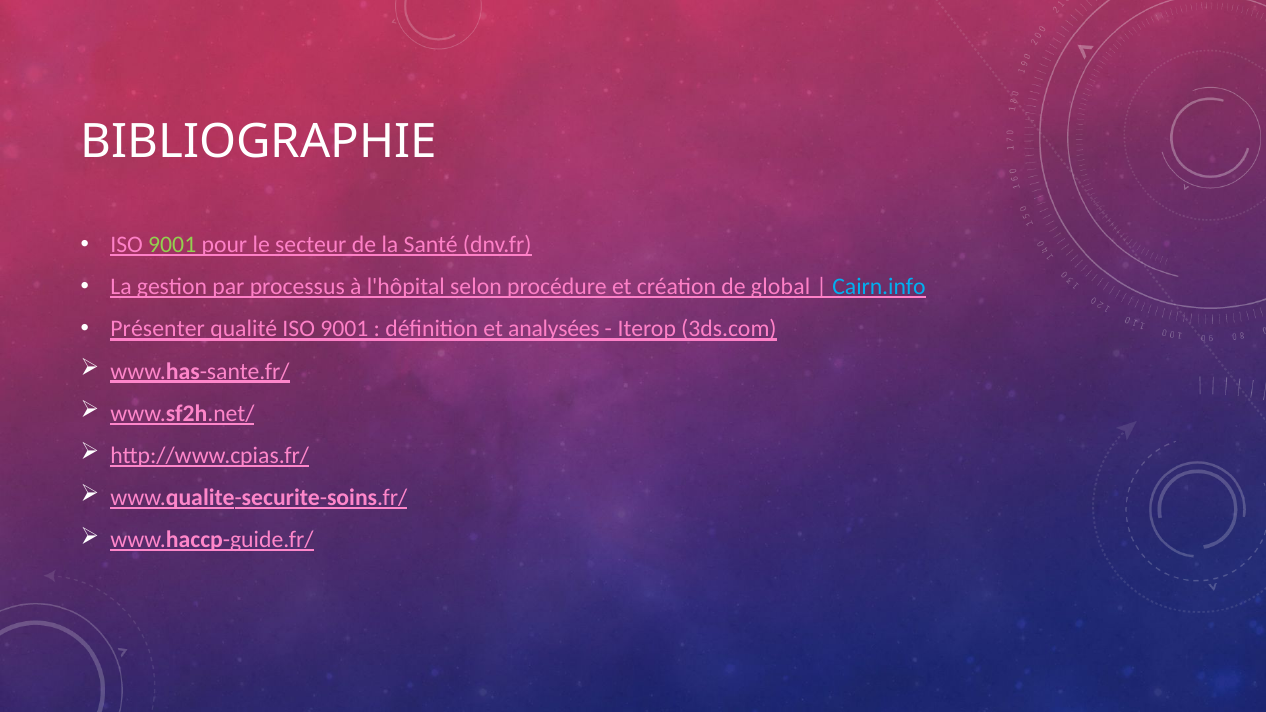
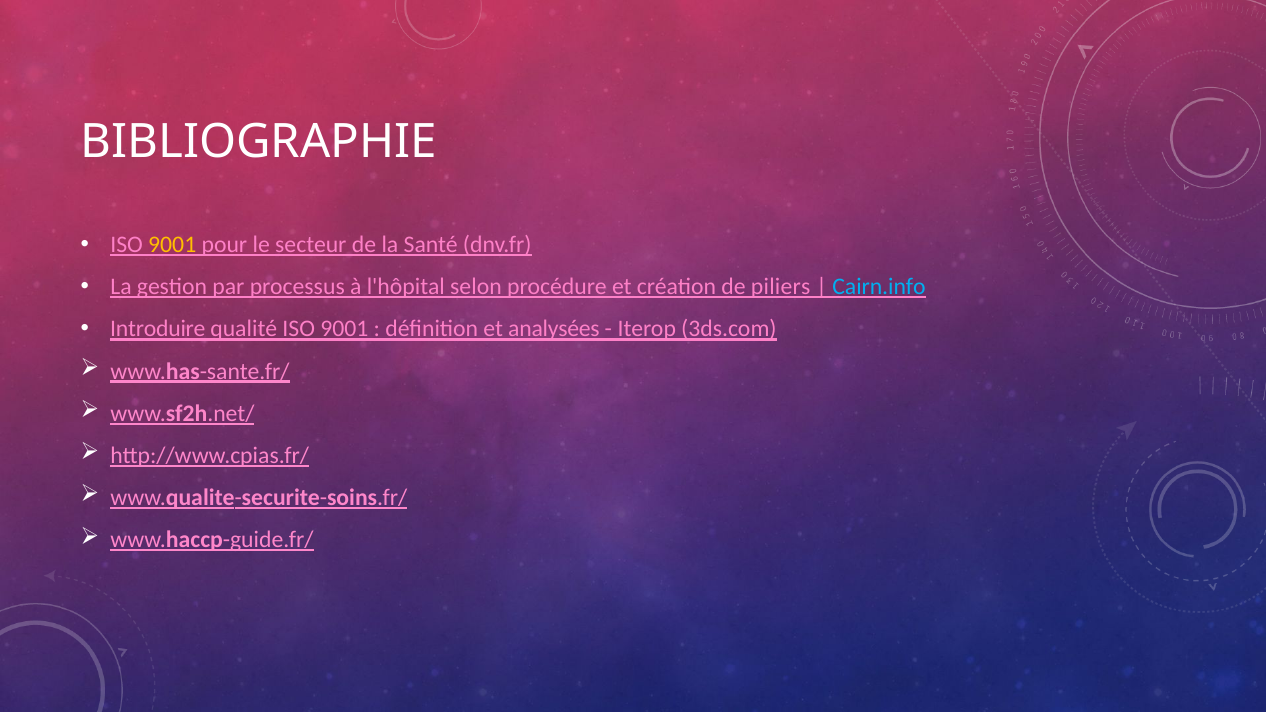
9001 colour: light green -> yellow (172, 245)
global: global -> piliers (781, 287)
Présenter: Présenter -> Introduire (158, 329)
